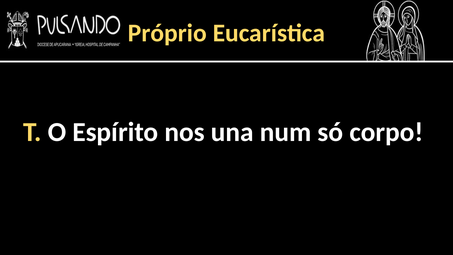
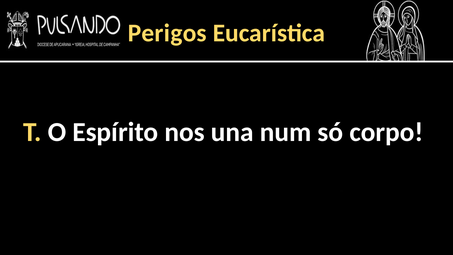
Próprio: Próprio -> Perigos (167, 33)
